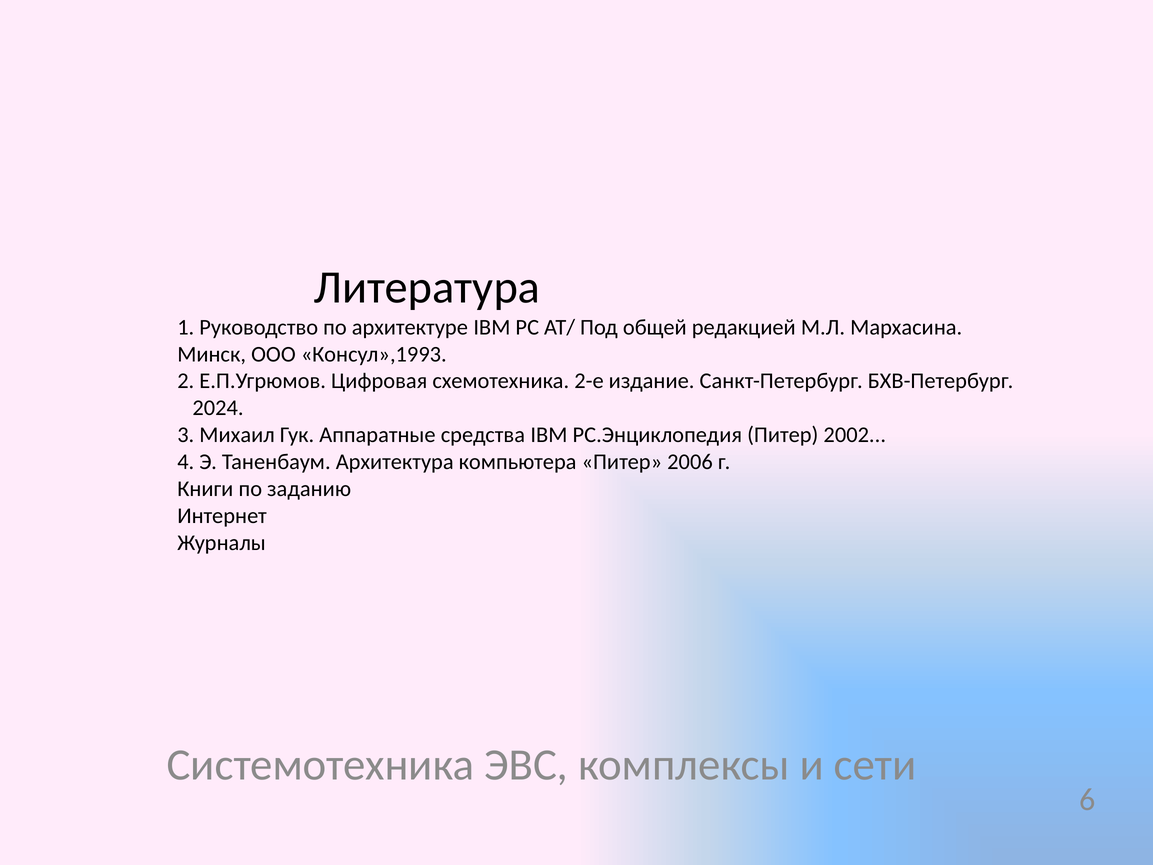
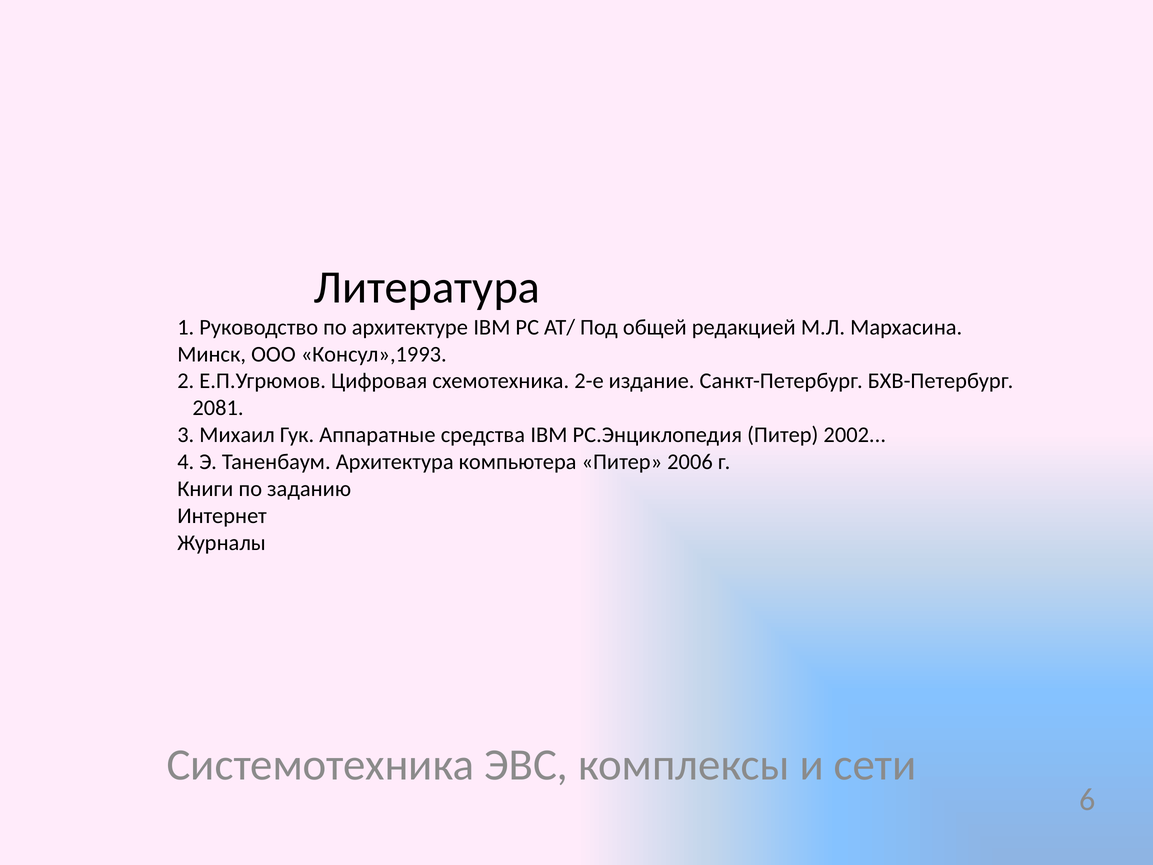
2024: 2024 -> 2081 (218, 408)
